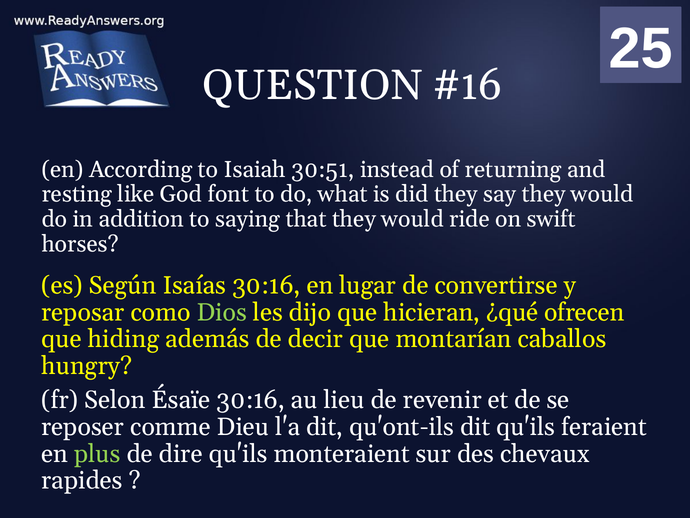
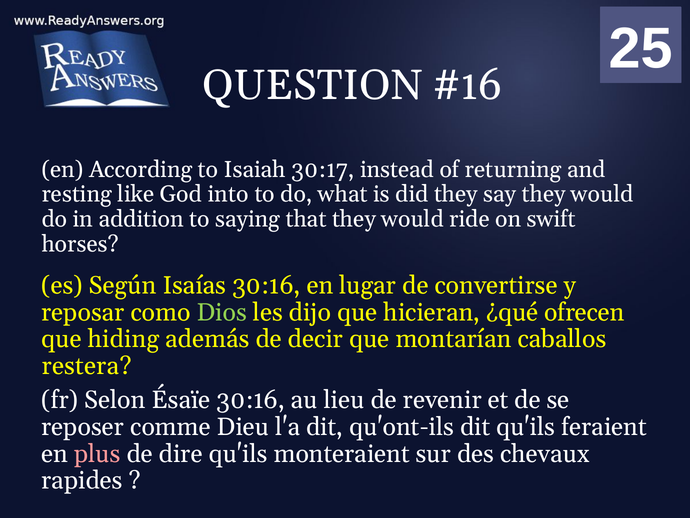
30:51: 30:51 -> 30:17 (323, 169)
font: font -> into (228, 194)
hungry: hungry -> restera (87, 366)
plus colour: light green -> pink (97, 453)
